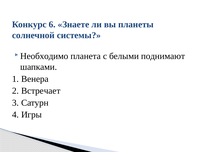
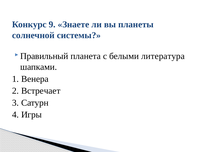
6: 6 -> 9 (52, 25)
Необходимо: Необходимо -> Правильный (44, 56)
поднимают: поднимают -> литература (163, 56)
